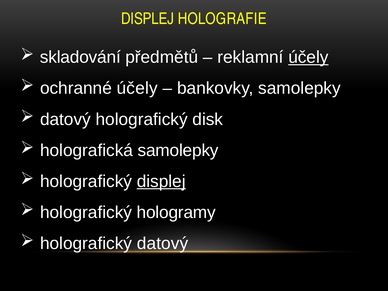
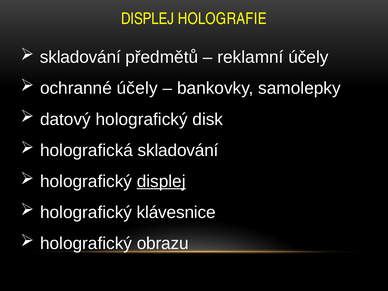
účely underline: present -> none (308, 57)
holografická samolepky: samolepky -> skladování (178, 150)
hologramy: hologramy -> klávesnice (176, 212)
holografický datový: datový -> obrazu (163, 243)
